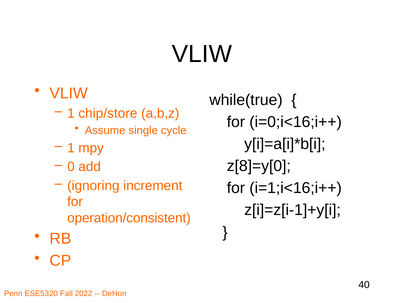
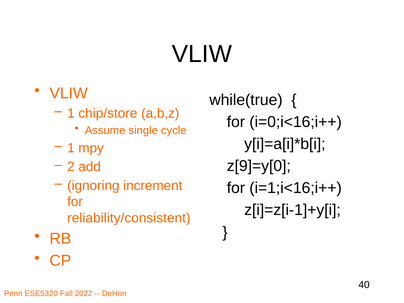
z[8]=y[0: z[8]=y[0 -> z[9]=y[0 (259, 166)
0: 0 -> 2 (71, 167)
operation/consistent: operation/consistent -> reliability/consistent (129, 218)
